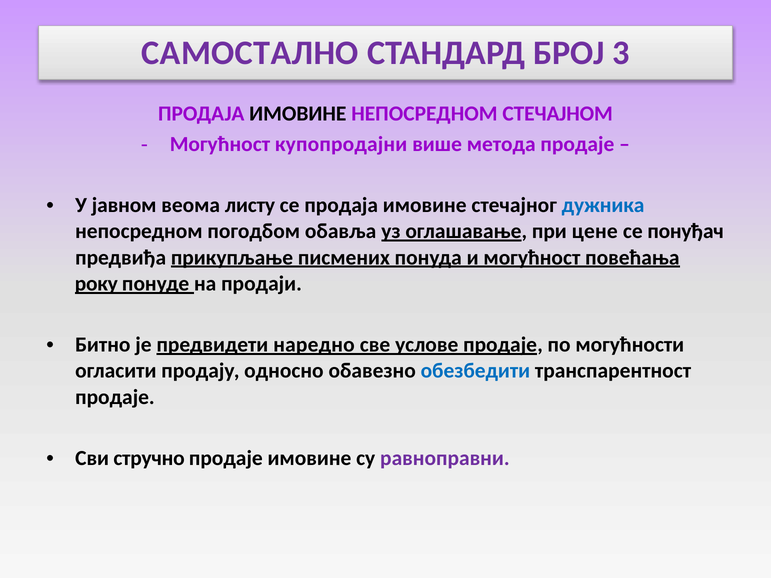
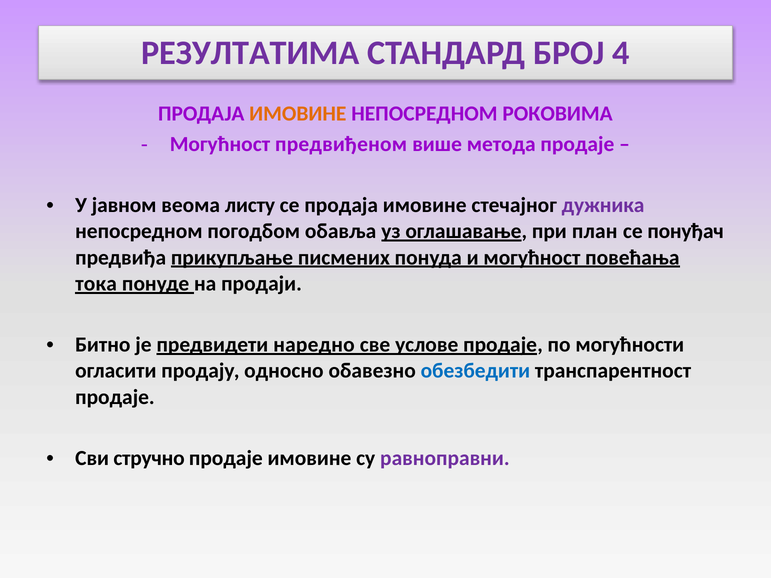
САМОСТАЛНО: САМОСТАЛНО -> РЕЗУЛТАТИМА (250, 53)
3: 3 -> 4 (621, 53)
ИМОВИНЕ colour: black -> orange (298, 114)
СТЕЧАЈНОМ: СТЕЧАЈНОМ -> РОКОВИМА (558, 114)
купопродајни: купопродајни -> предвиђеном (341, 144)
дужника colour: blue -> purple (603, 205)
цене: цене -> план (595, 231)
року: року -> тока (96, 284)
